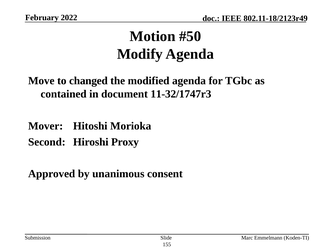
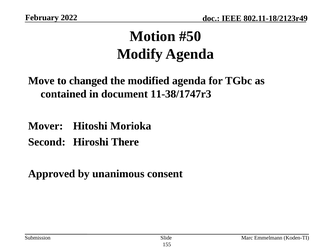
11-32/1747r3: 11-32/1747r3 -> 11-38/1747r3 (181, 94)
Proxy: Proxy -> There (125, 142)
